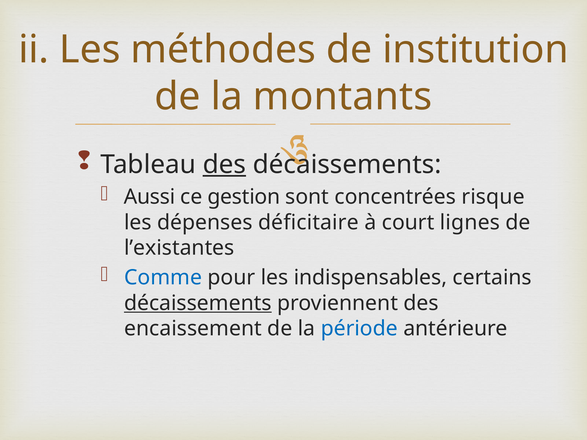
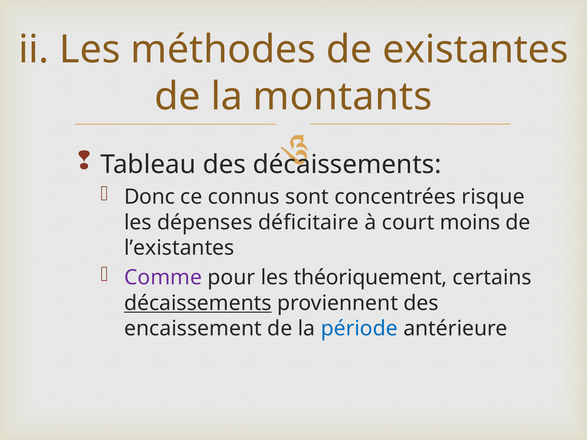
institution: institution -> existantes (476, 50)
des underline: present -> none (224, 165)
Aussi: Aussi -> Donc (150, 197)
gestion: gestion -> connus (244, 197)
lignes: lignes -> moins (470, 223)
Comme colour: blue -> purple (163, 278)
indispensables: indispensables -> théoriquement (371, 278)
